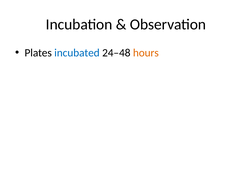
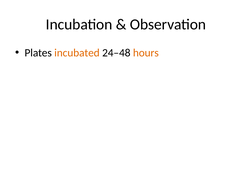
incubated colour: blue -> orange (77, 53)
